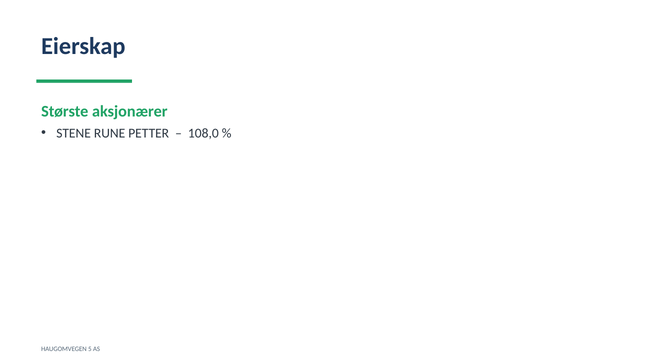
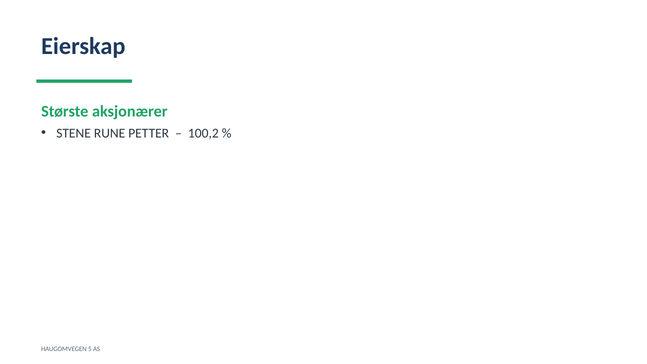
108,0: 108,0 -> 100,2 (203, 133)
